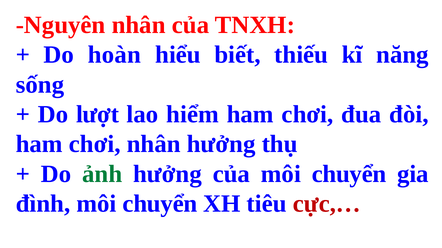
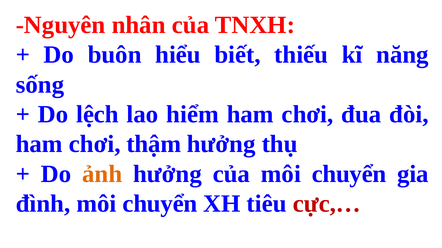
hoàn: hoàn -> buôn (115, 55)
lượt: lượt -> lệch (97, 115)
chơi nhân: nhân -> thậm (154, 144)
ảnh colour: green -> orange (102, 174)
